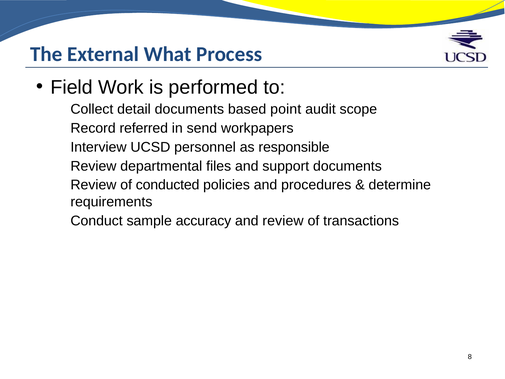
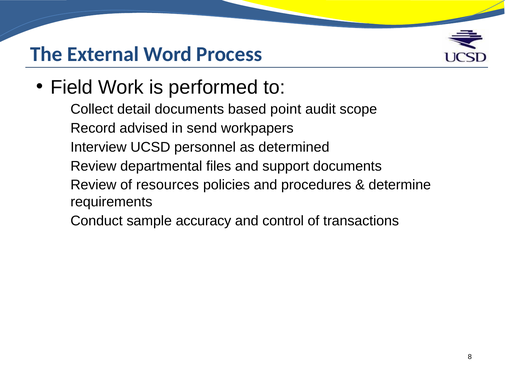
What: What -> Word (168, 54)
referred: referred -> advised (144, 128)
responsible: responsible -> determined (294, 147)
conducted: conducted -> resources (167, 185)
review: review -> control (283, 221)
